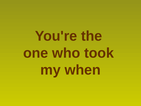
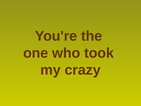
when: when -> crazy (83, 70)
